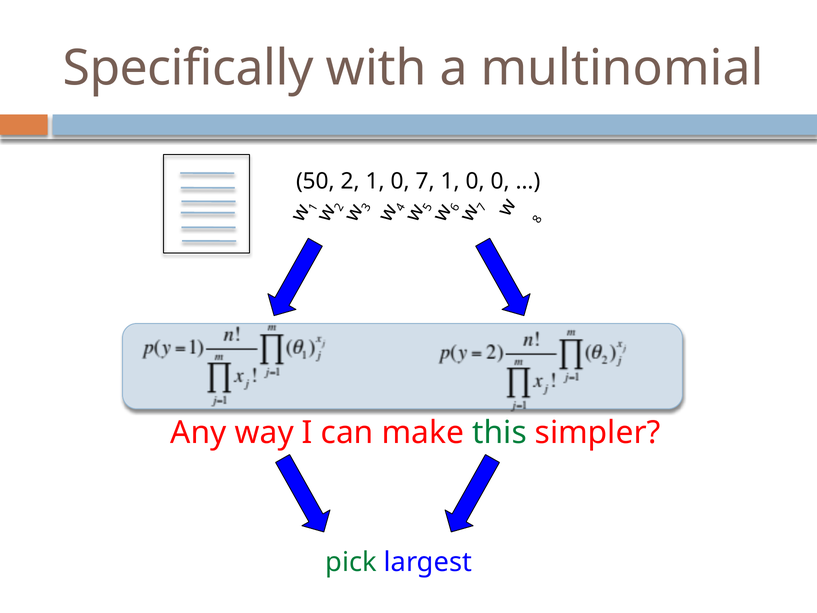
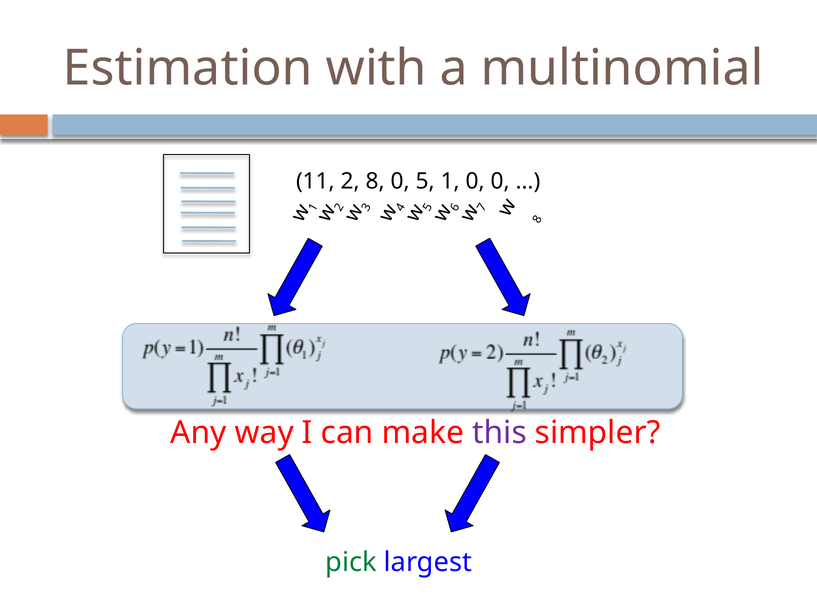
Specifically: Specifically -> Estimation (188, 68)
50: 50 -> 11 (316, 181)
2 1: 1 -> 8 (375, 181)
7: 7 -> 5 (425, 181)
this colour: green -> purple (499, 432)
